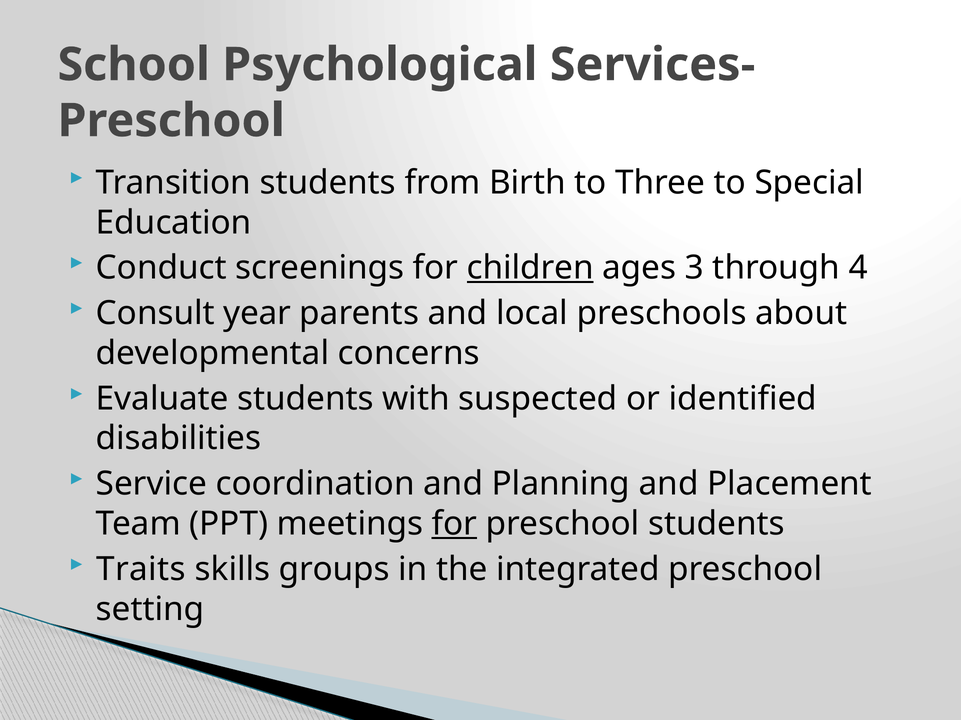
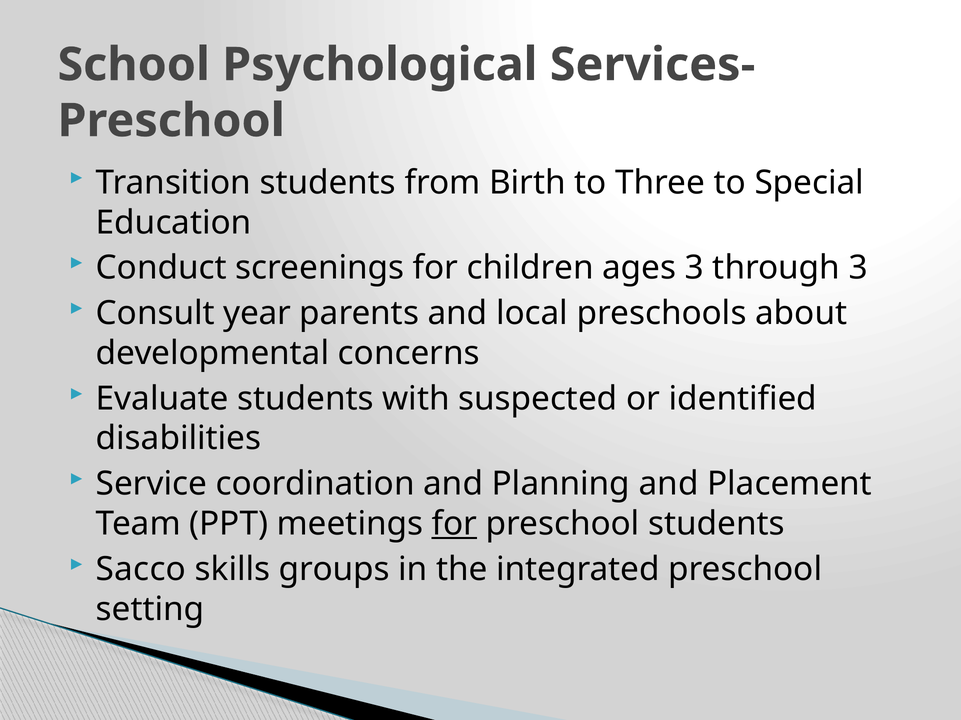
children underline: present -> none (530, 268)
through 4: 4 -> 3 (858, 268)
Traits: Traits -> Sacco (141, 570)
